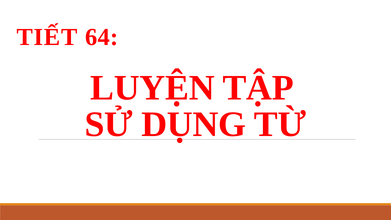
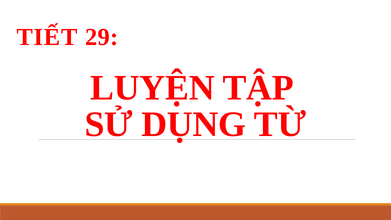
64: 64 -> 29 (102, 37)
